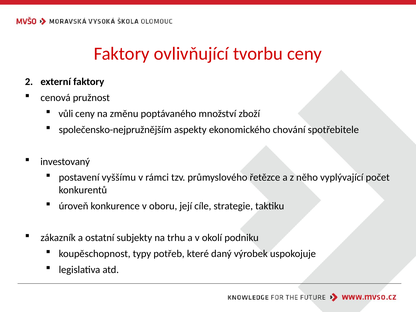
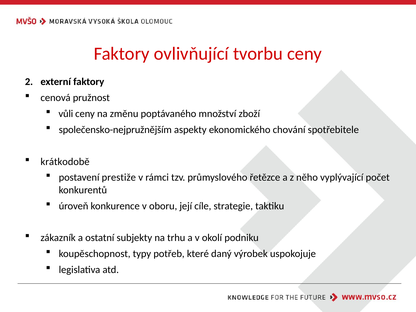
investovaný: investovaný -> krátkodobě (65, 162)
vyššímu: vyššímu -> prestiže (119, 178)
